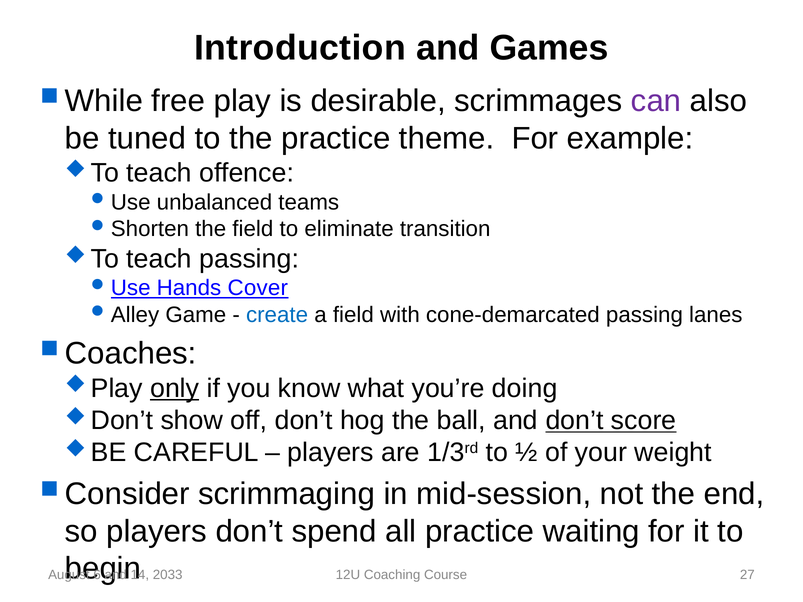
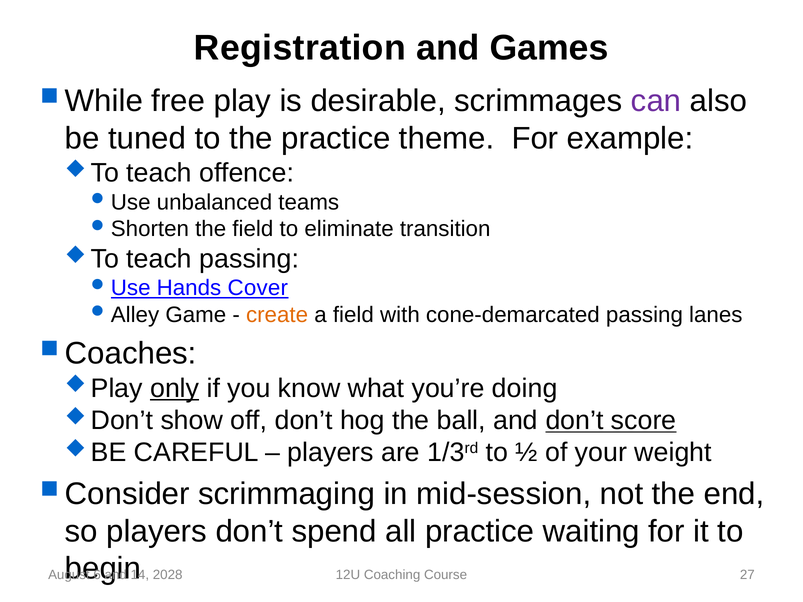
Introduction: Introduction -> Registration (300, 48)
create colour: blue -> orange (277, 315)
2033: 2033 -> 2028 (168, 575)
